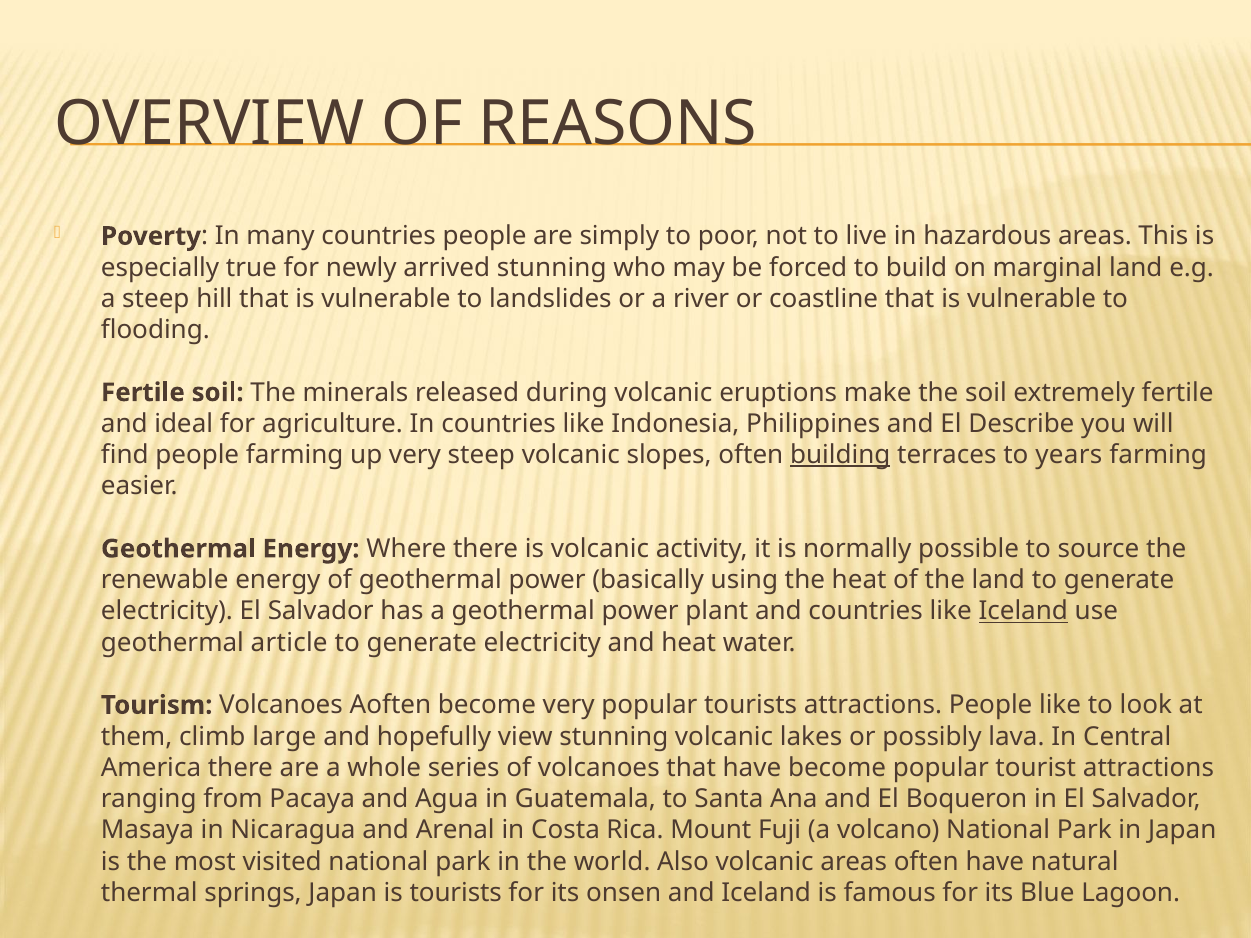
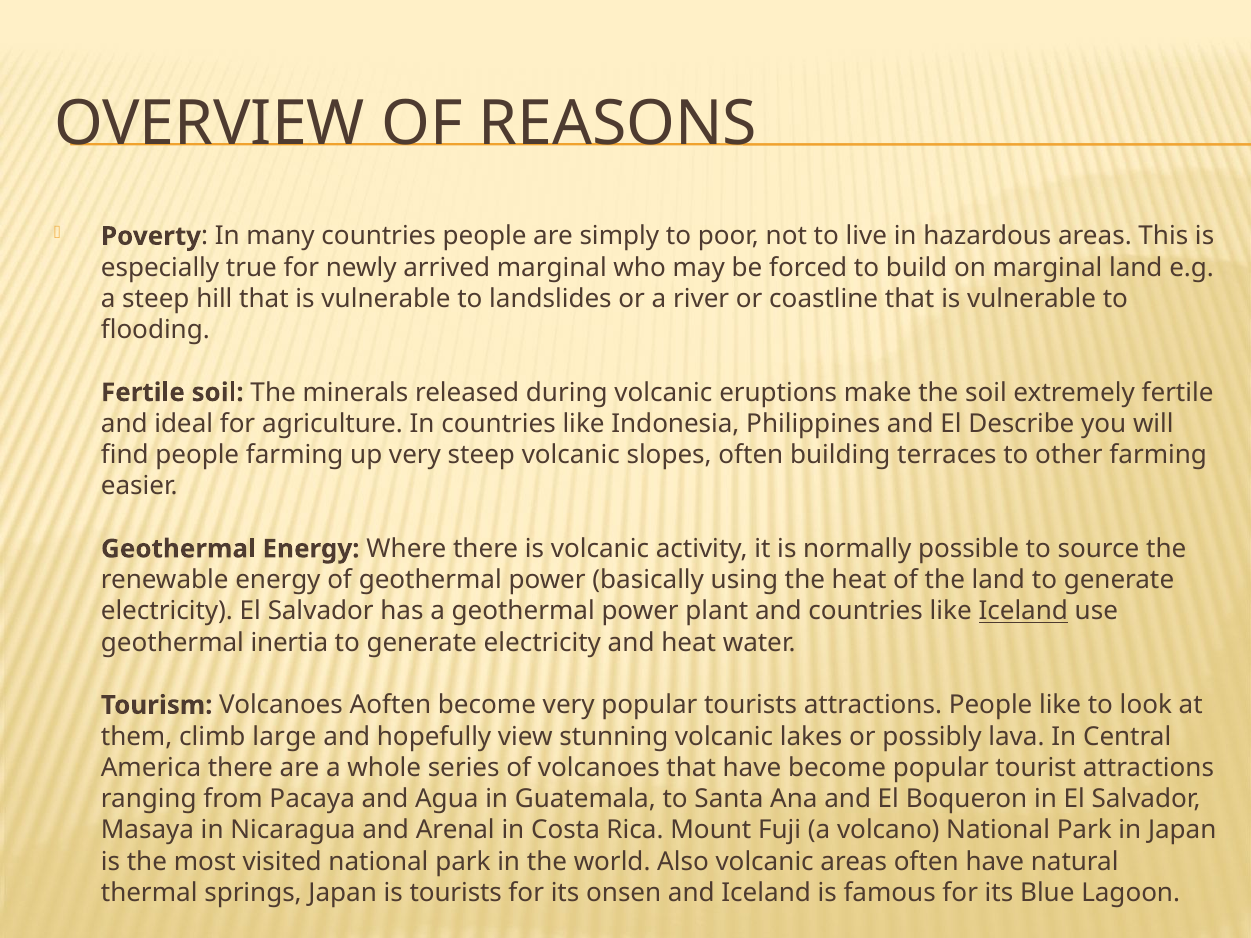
arrived stunning: stunning -> marginal (552, 268)
building underline: present -> none (840, 455)
years: years -> other (1069, 455)
article: article -> inertia (289, 643)
